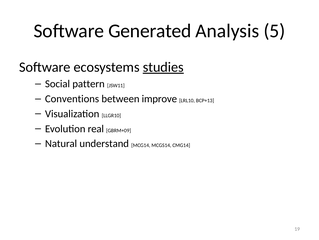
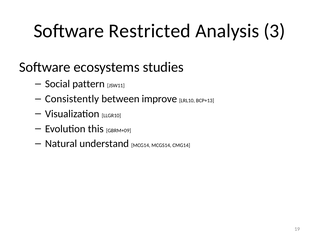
Generated: Generated -> Restricted (150, 31)
5: 5 -> 3 (274, 31)
studies underline: present -> none (163, 67)
Conventions: Conventions -> Consistently (72, 99)
real: real -> this (96, 128)
